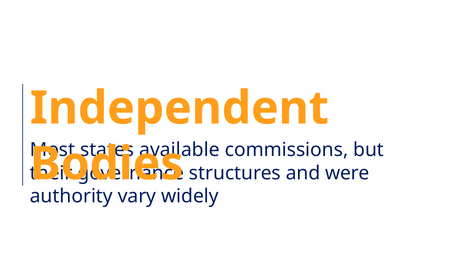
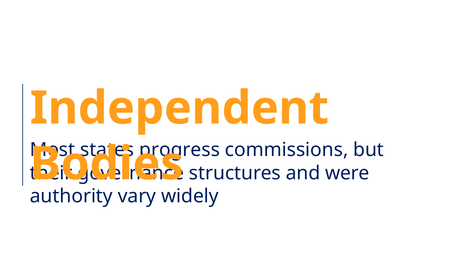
available: available -> progress (180, 150)
